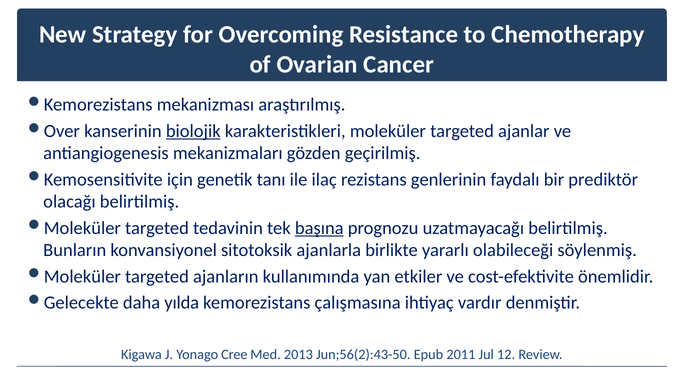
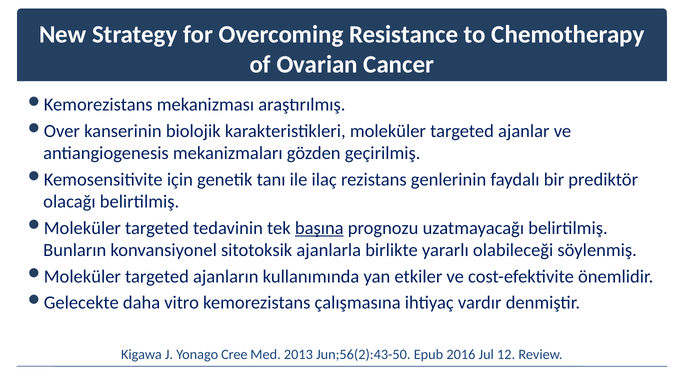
biolojik underline: present -> none (193, 131)
yılda: yılda -> vitro (182, 302)
2011: 2011 -> 2016 (461, 354)
